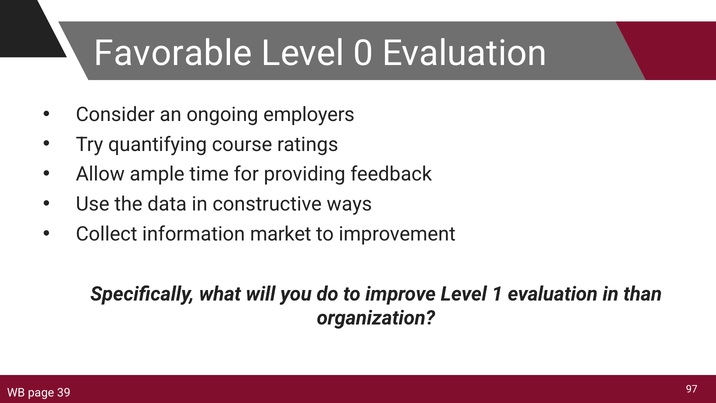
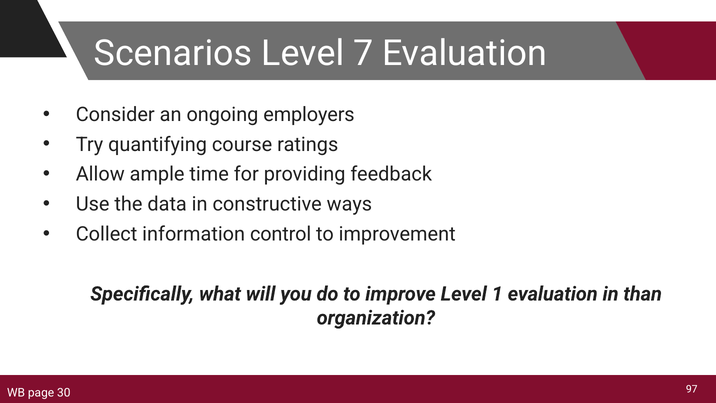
Favorable: Favorable -> Scenarios (173, 53)
0: 0 -> 7 (363, 53)
market: market -> control (281, 234)
39: 39 -> 30 (64, 393)
